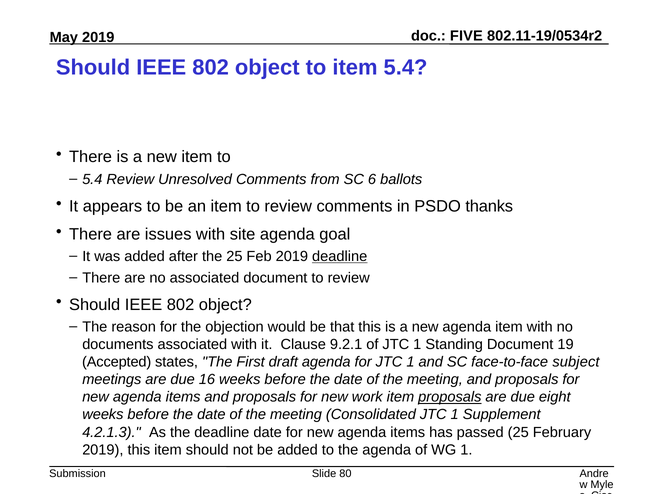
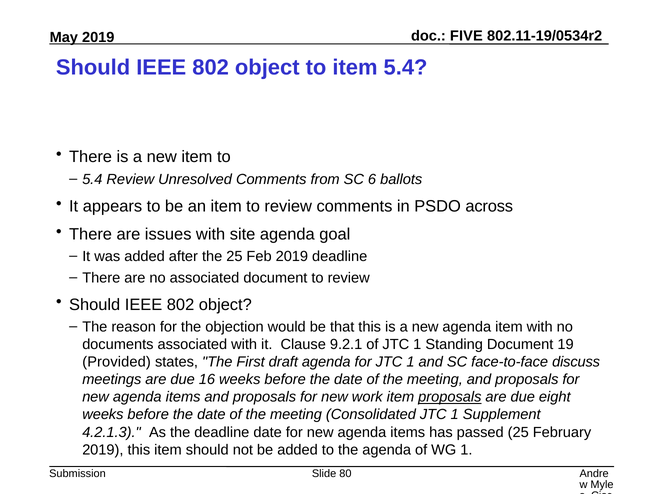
thanks: thanks -> across (489, 206)
deadline underline: present -> none (340, 256)
Accepted: Accepted -> Provided (117, 362)
subject: subject -> discuss (576, 362)
